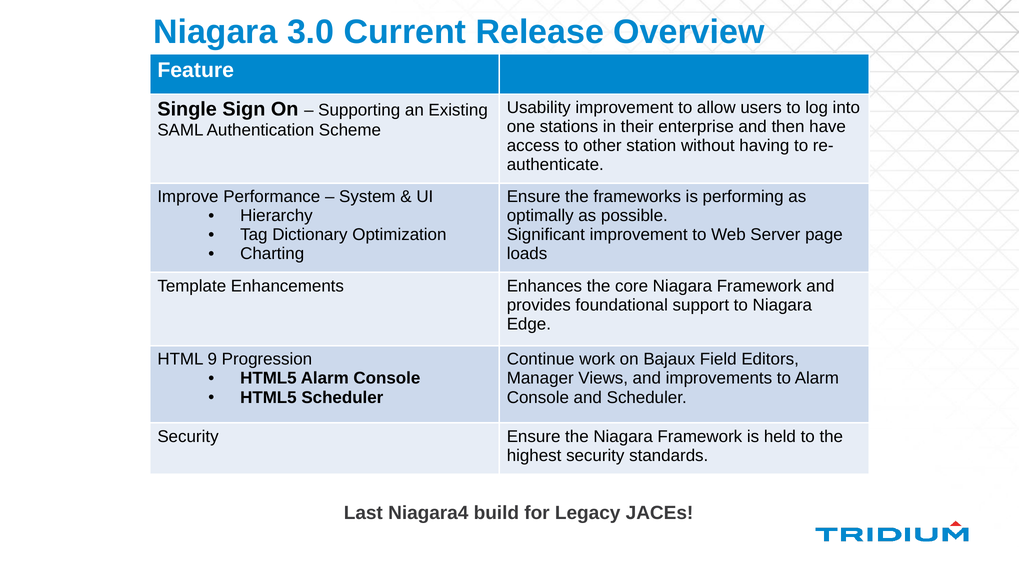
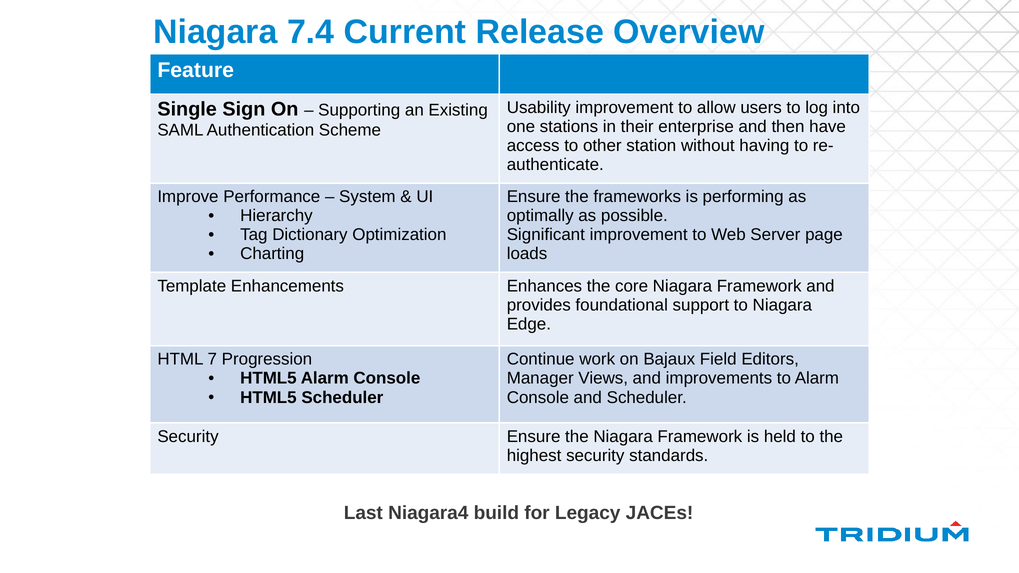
3.0: 3.0 -> 7.4 (311, 32)
9: 9 -> 7 (212, 360)
